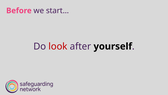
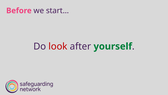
yourself colour: black -> green (113, 46)
